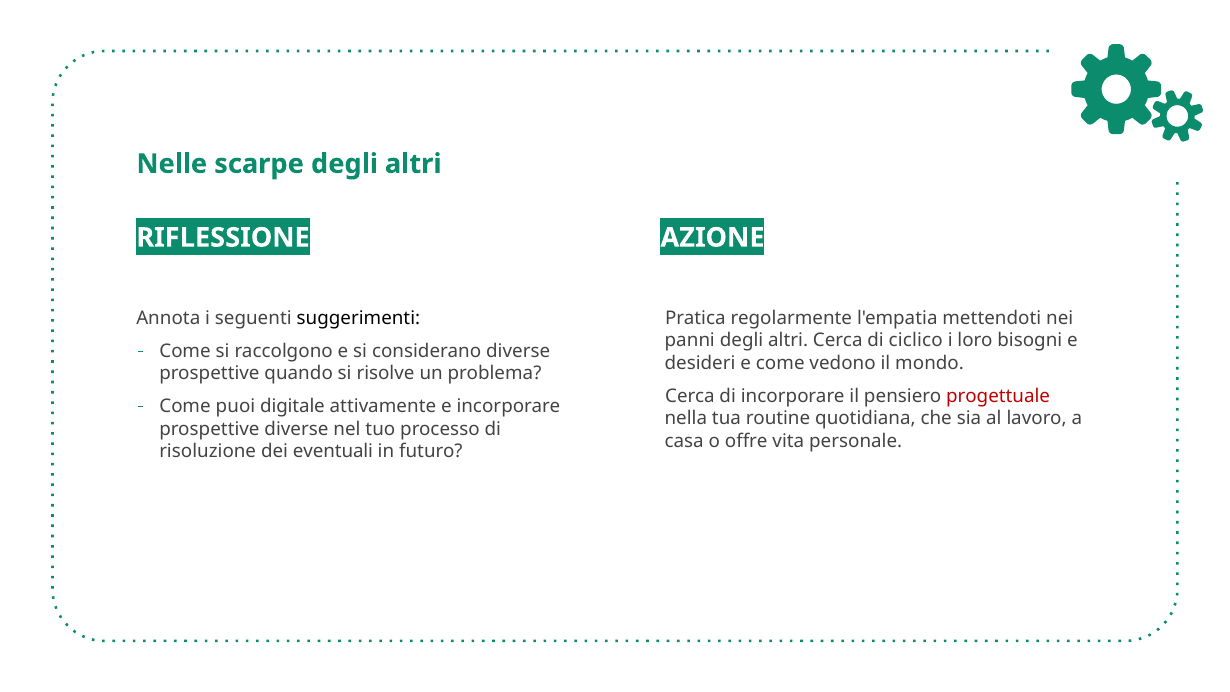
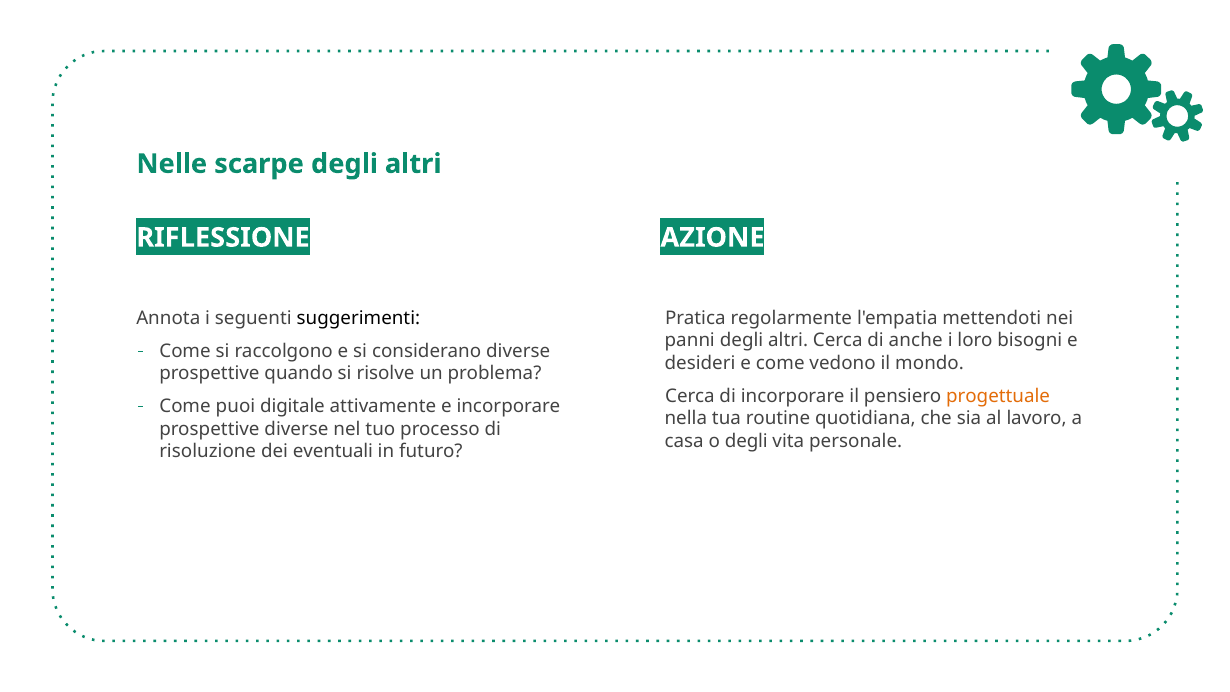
ciclico: ciclico -> anche (916, 341)
progettuale colour: red -> orange (998, 396)
o offre: offre -> degli (746, 441)
